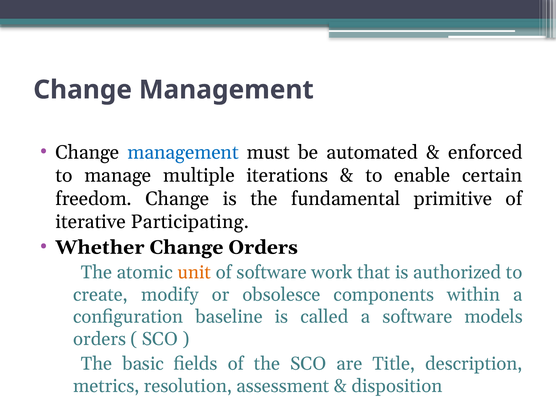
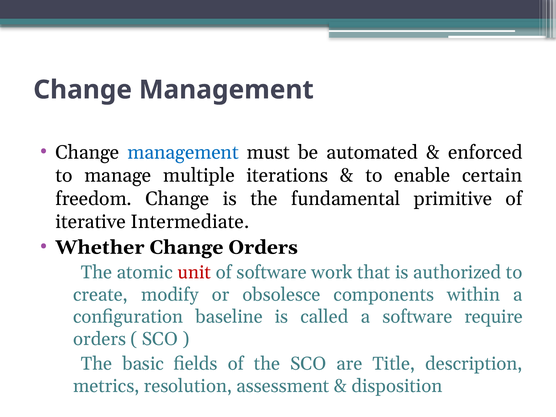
Participating: Participating -> Intermediate (190, 222)
unit colour: orange -> red (194, 272)
models: models -> require (494, 317)
